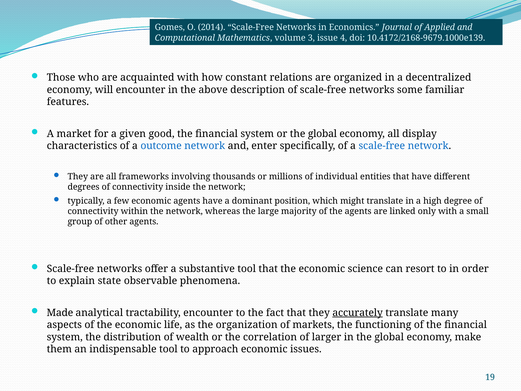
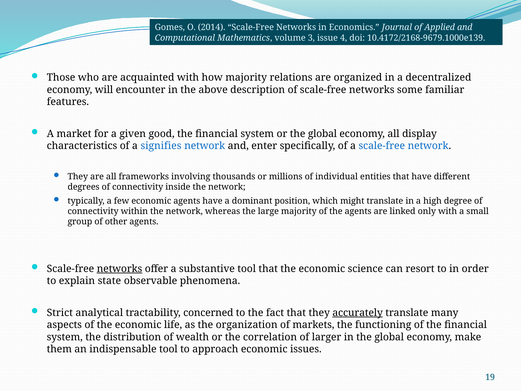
how constant: constant -> majority (246, 78)
outcome: outcome -> signifies (161, 146)
networks underline: none -> present (120, 269)
Made: Made -> Strict (60, 313)
tractability encounter: encounter -> concerned (208, 313)
